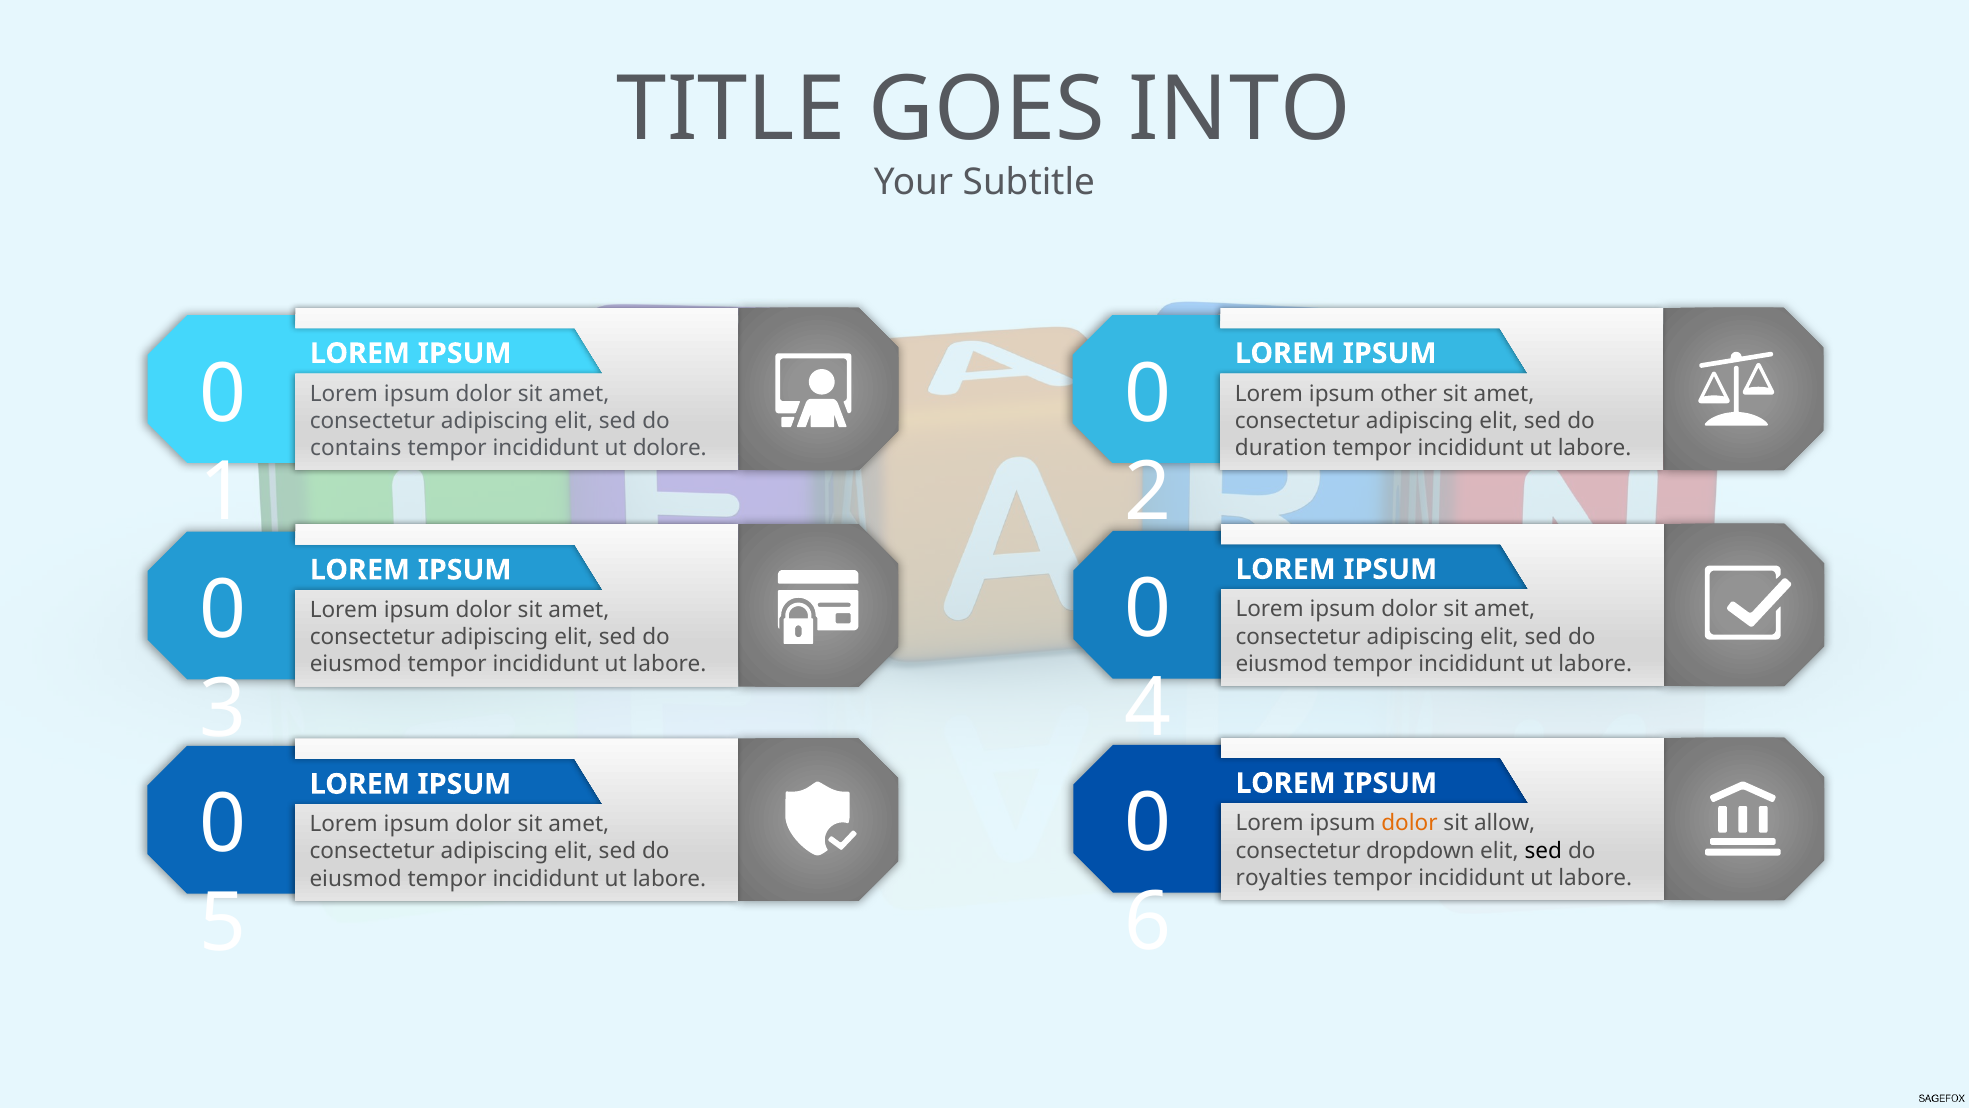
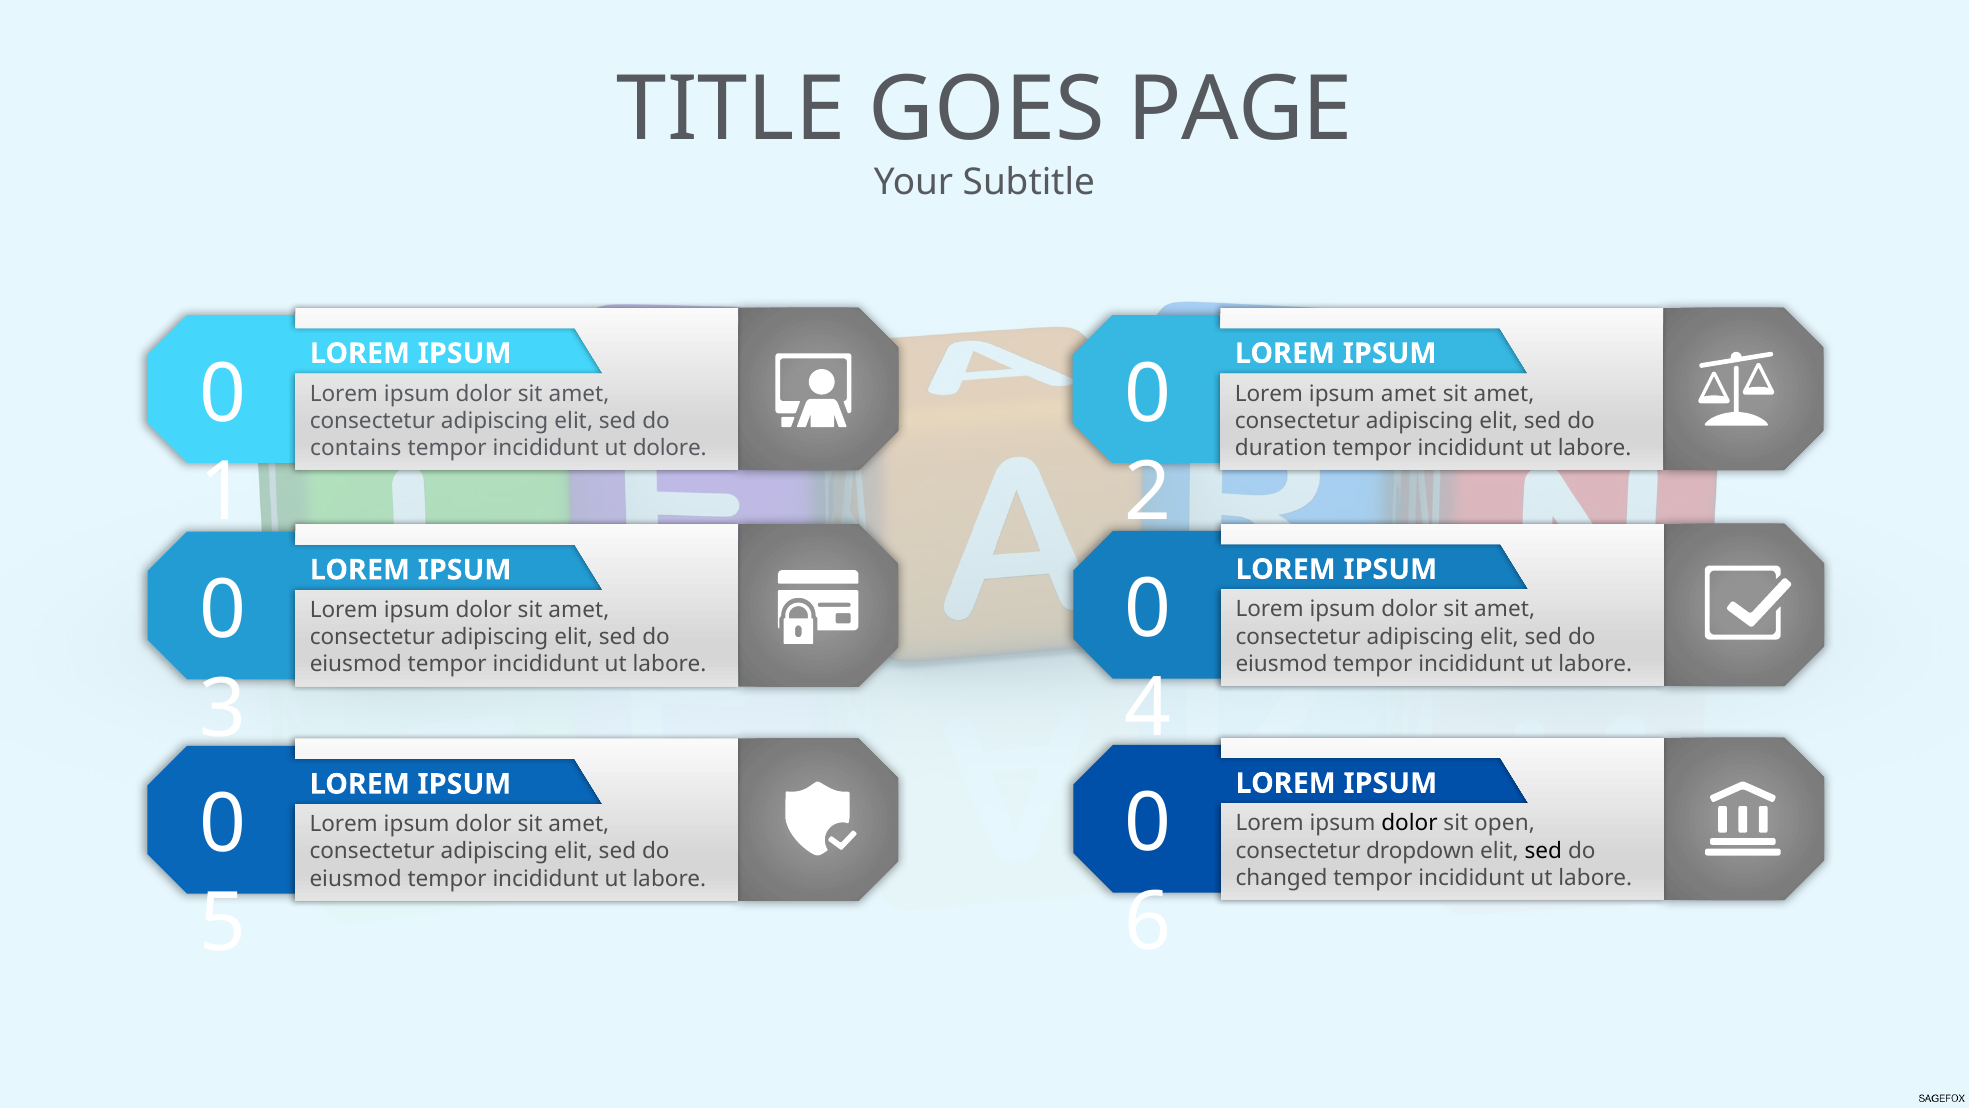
INTO: INTO -> PAGE (1240, 109)
ipsum other: other -> amet (1409, 393)
dolor colour: orange -> black (1409, 823)
allow: allow -> open (1505, 823)
royalties: royalties -> changed (1282, 877)
